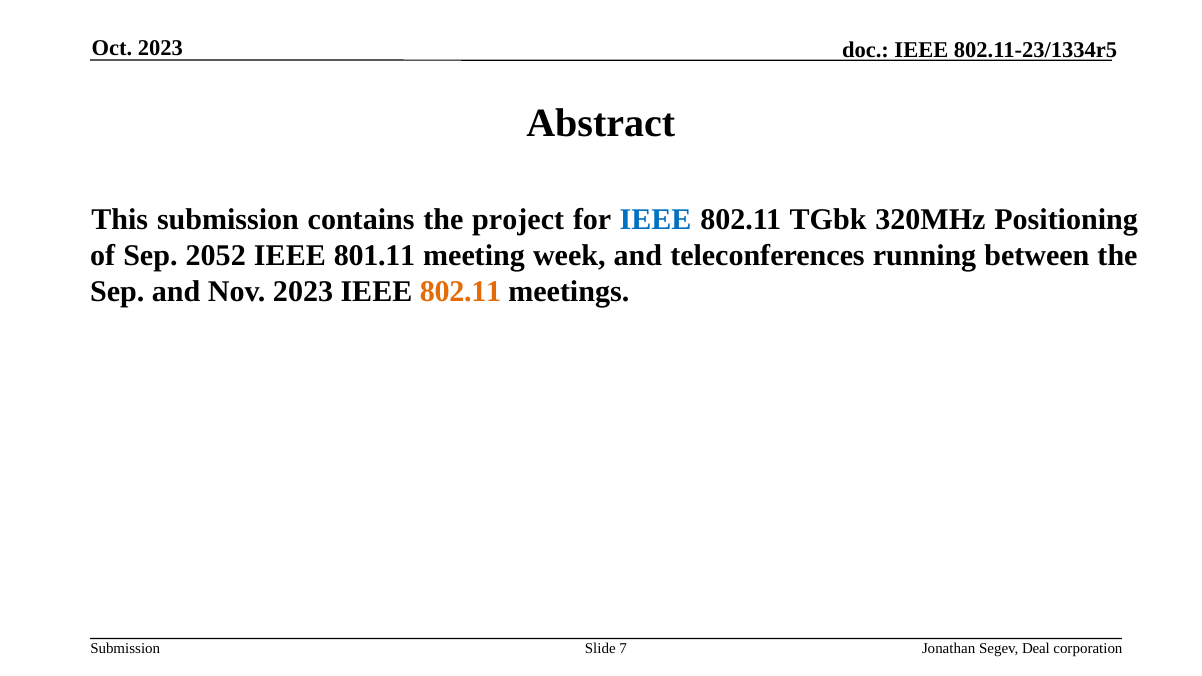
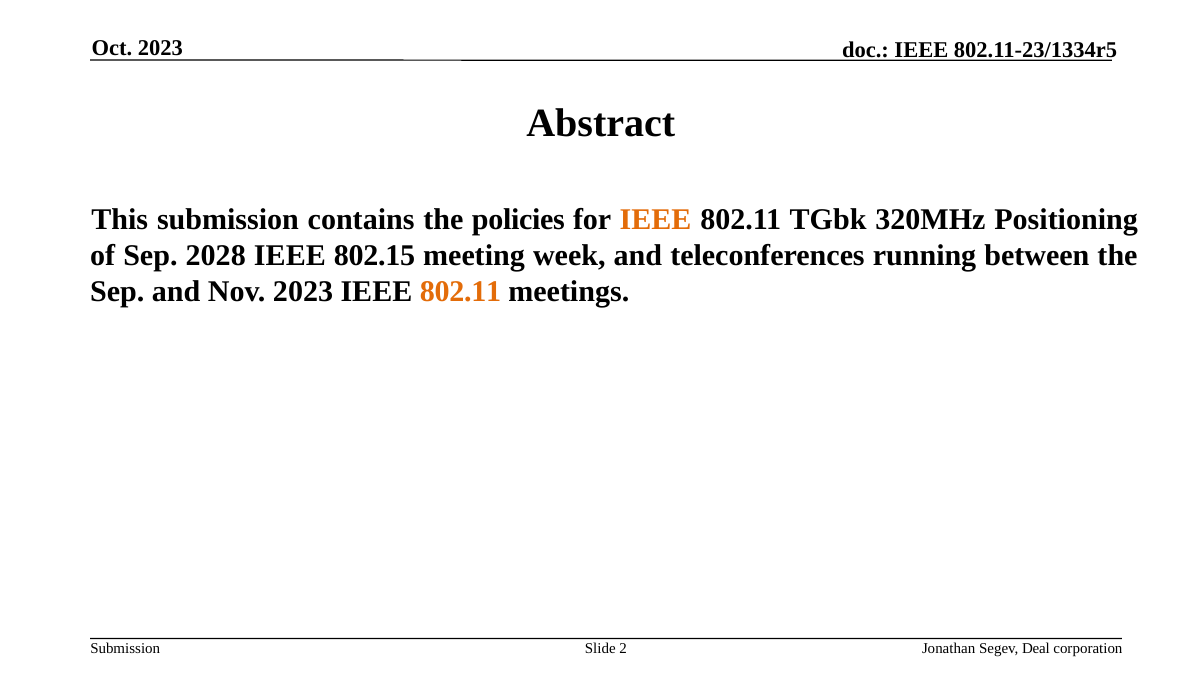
project: project -> policies (518, 220)
IEEE colour: blue -> orange (656, 220)
2052: 2052 -> 2028 (216, 256)
801.11: 801.11 -> 802.15 (375, 256)
7: 7 -> 2 (623, 648)
